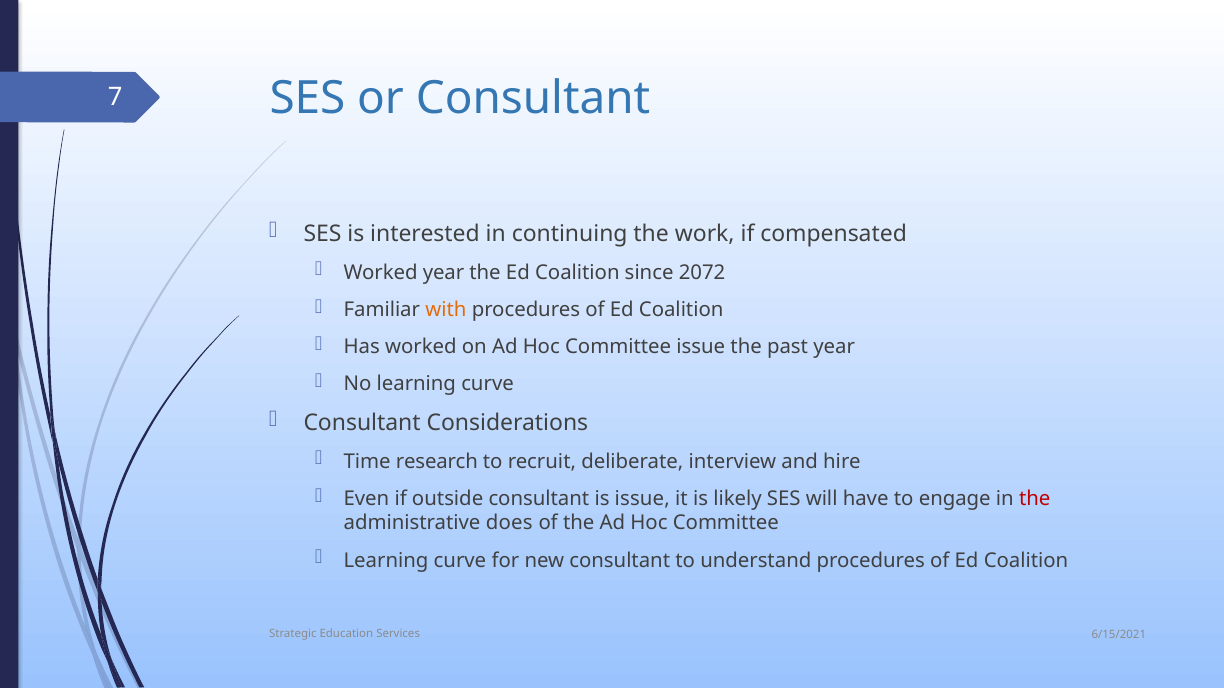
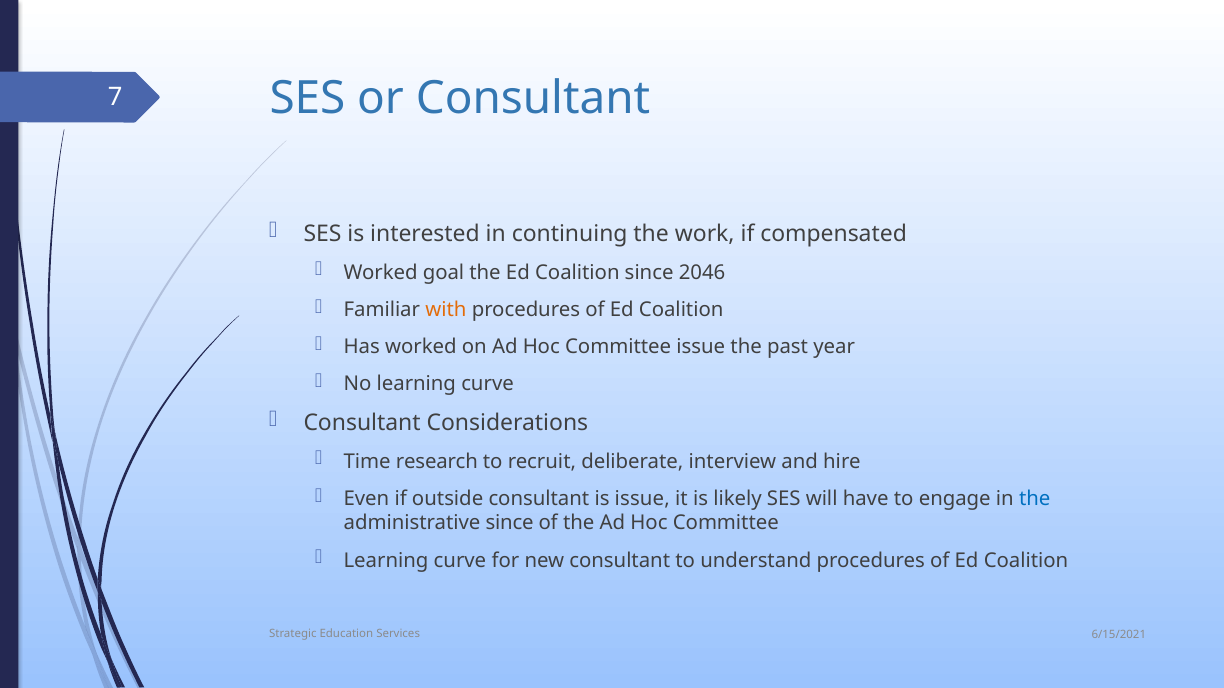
Worked year: year -> goal (444, 273)
2072: 2072 -> 2046 (702, 273)
the colour: red -> blue (1035, 499)
administrative does: does -> since (510, 524)
